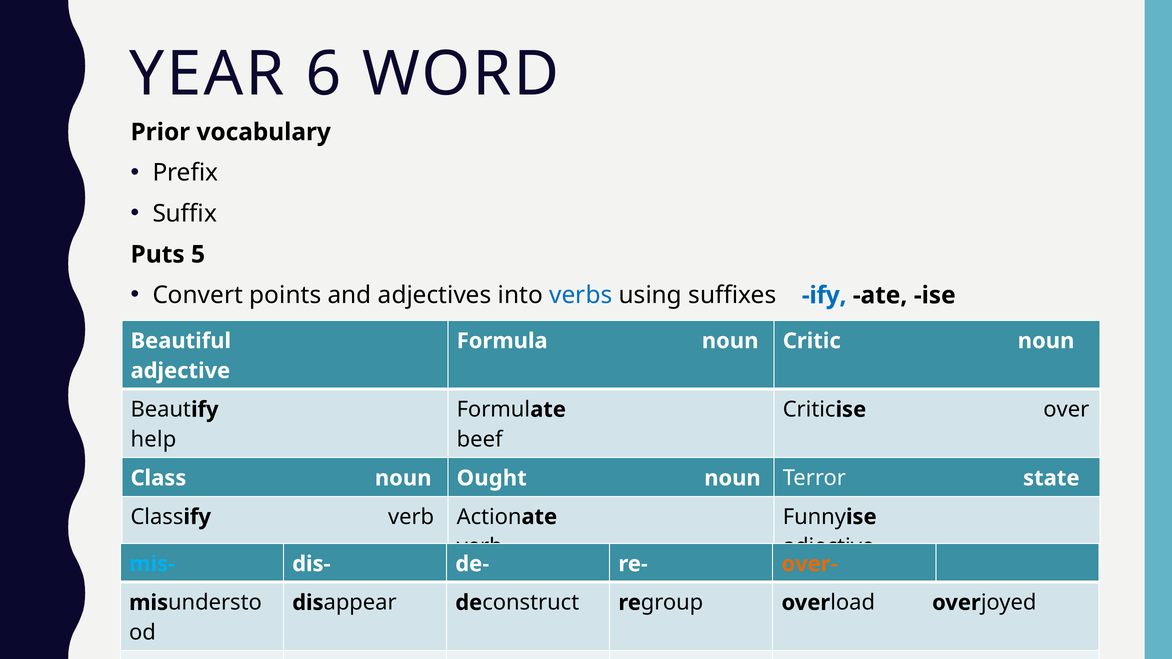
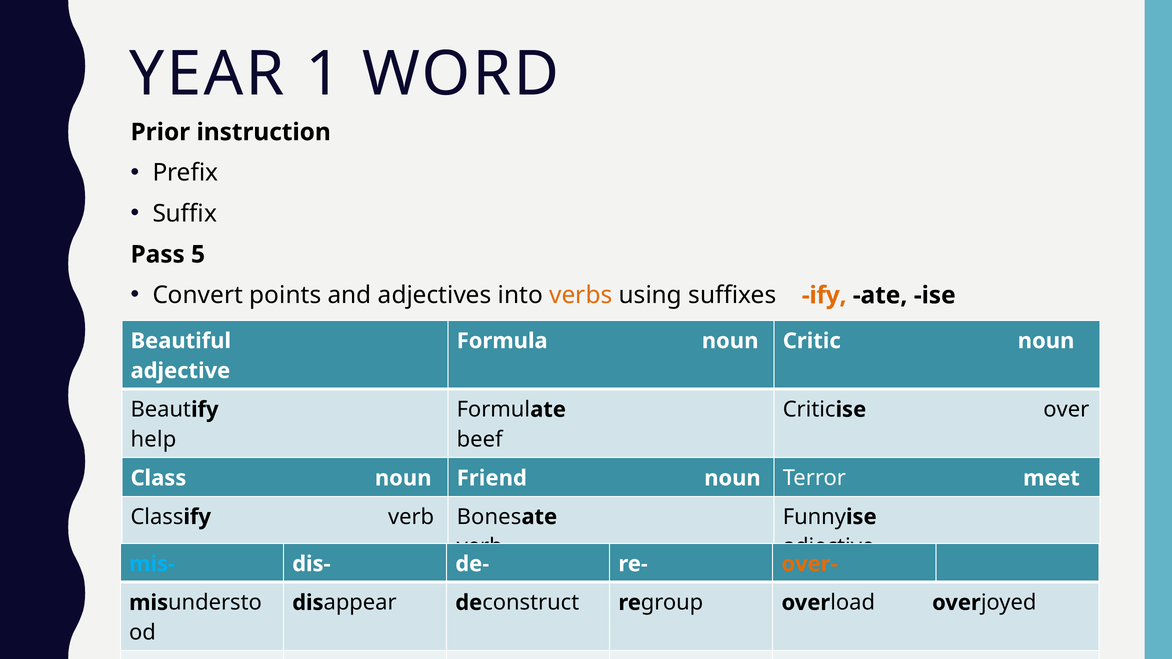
6: 6 -> 1 (323, 74)
vocabulary: vocabulary -> instruction (264, 132)
Puts: Puts -> Pass (158, 255)
verbs colour: blue -> orange (581, 295)
ify colour: blue -> orange (824, 295)
Ought: Ought -> Friend (492, 478)
state: state -> meet (1051, 478)
Action: Action -> Bones (489, 517)
